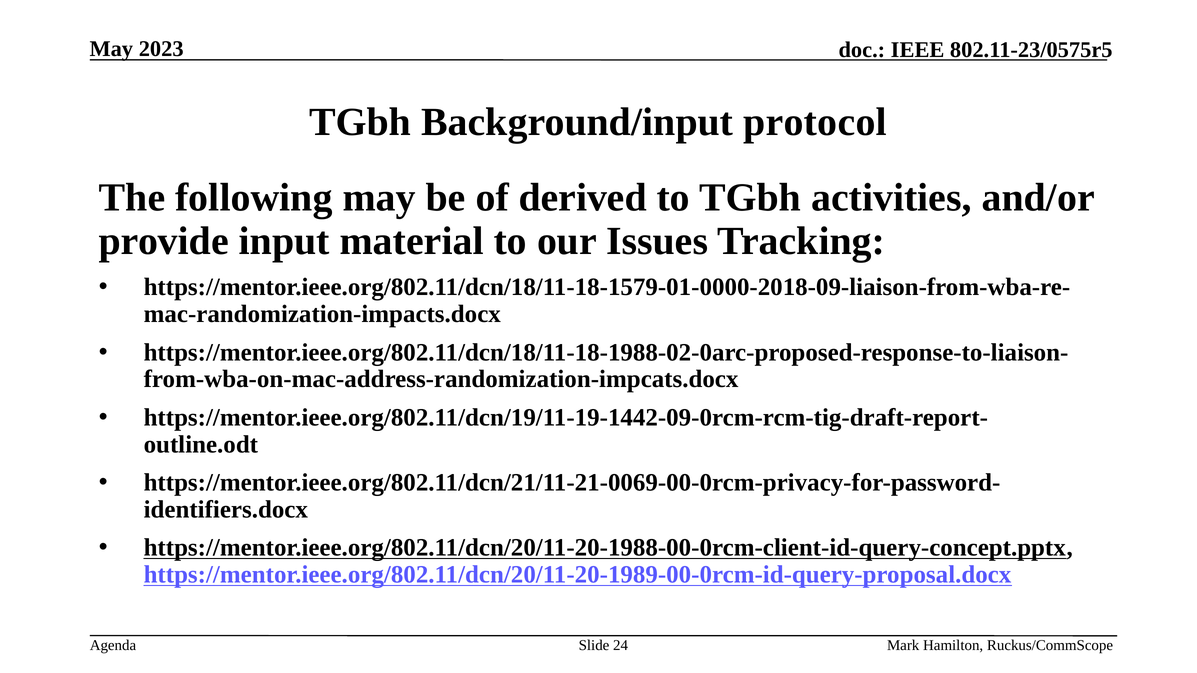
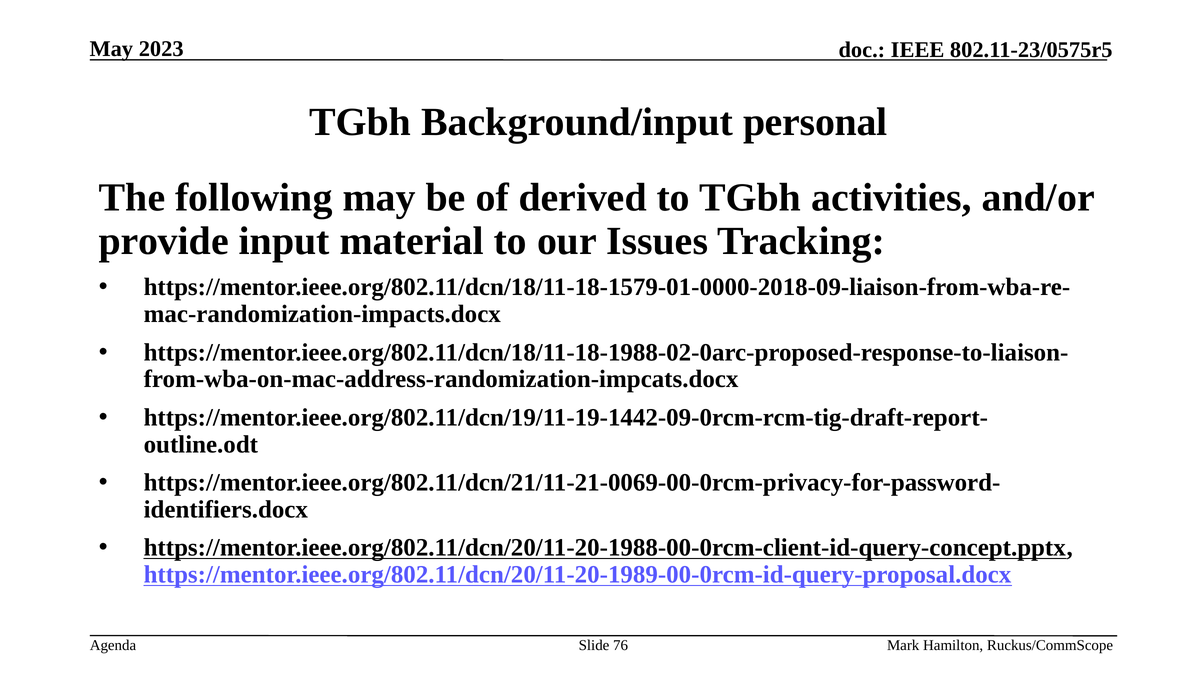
protocol: protocol -> personal (815, 122)
24: 24 -> 76 (621, 646)
